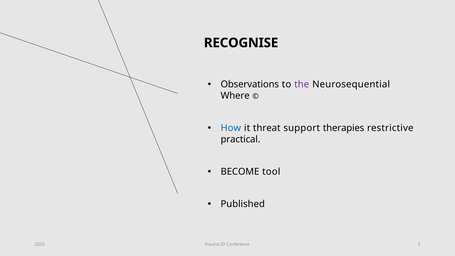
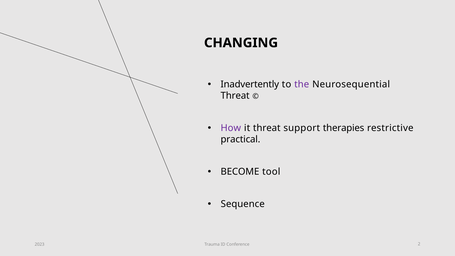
RECOGNISE: RECOGNISE -> CHANGING (241, 43)
Observations: Observations -> Inadvertently (250, 84)
Where: Where -> Threat (235, 96)
How colour: blue -> purple (231, 128)
Published: Published -> Sequence (243, 204)
